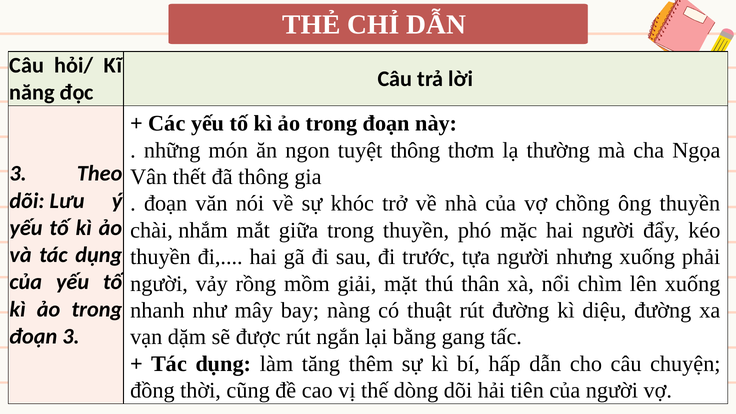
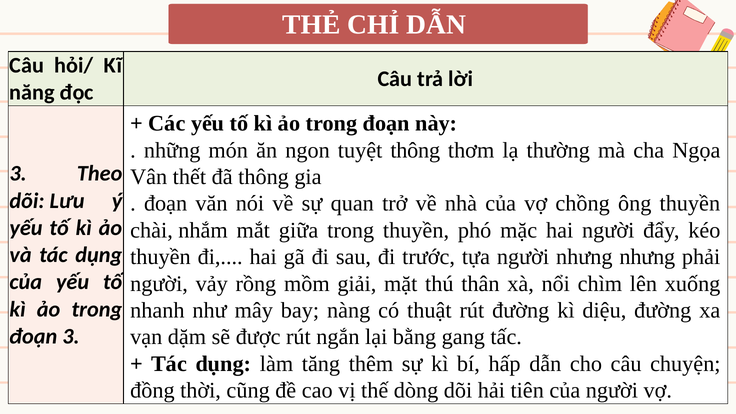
khóc: khóc -> quan (352, 204)
nhưng xuống: xuống -> nhưng (647, 257)
